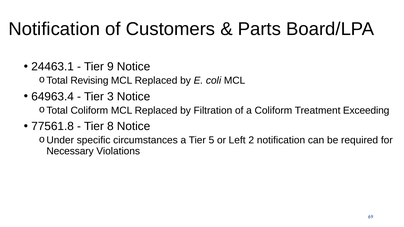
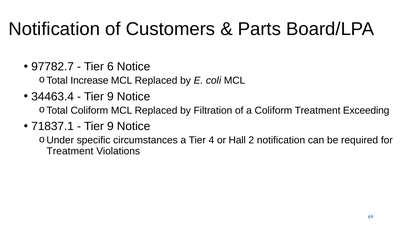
24463.1: 24463.1 -> 97782.7 (53, 67)
9: 9 -> 6 (110, 67)
Revising: Revising -> Increase (89, 81)
64963.4: 64963.4 -> 34463.4 (53, 97)
3: 3 -> 9 (110, 97)
77561.8: 77561.8 -> 71837.1 (53, 126)
8: 8 -> 9 (110, 126)
5: 5 -> 4 (211, 140)
Left: Left -> Hall (237, 140)
Necessary: Necessary -> Treatment (70, 151)
